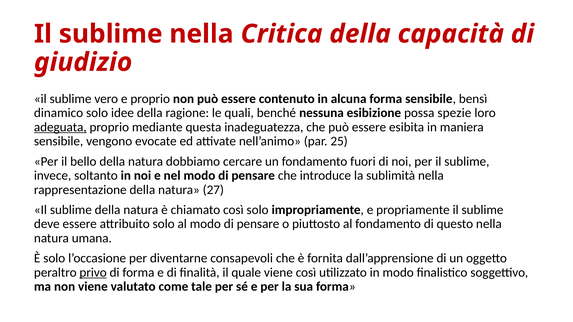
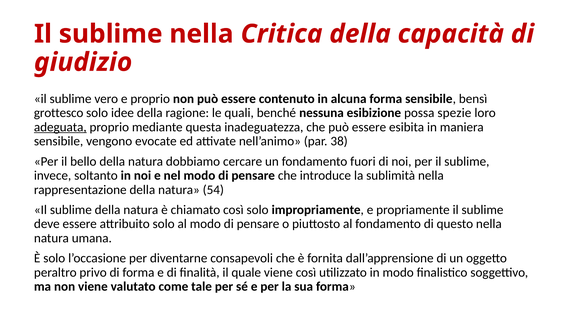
dinamico: dinamico -> grottesco (59, 113)
25: 25 -> 38 (339, 141)
27: 27 -> 54 (213, 190)
privo underline: present -> none (93, 273)
